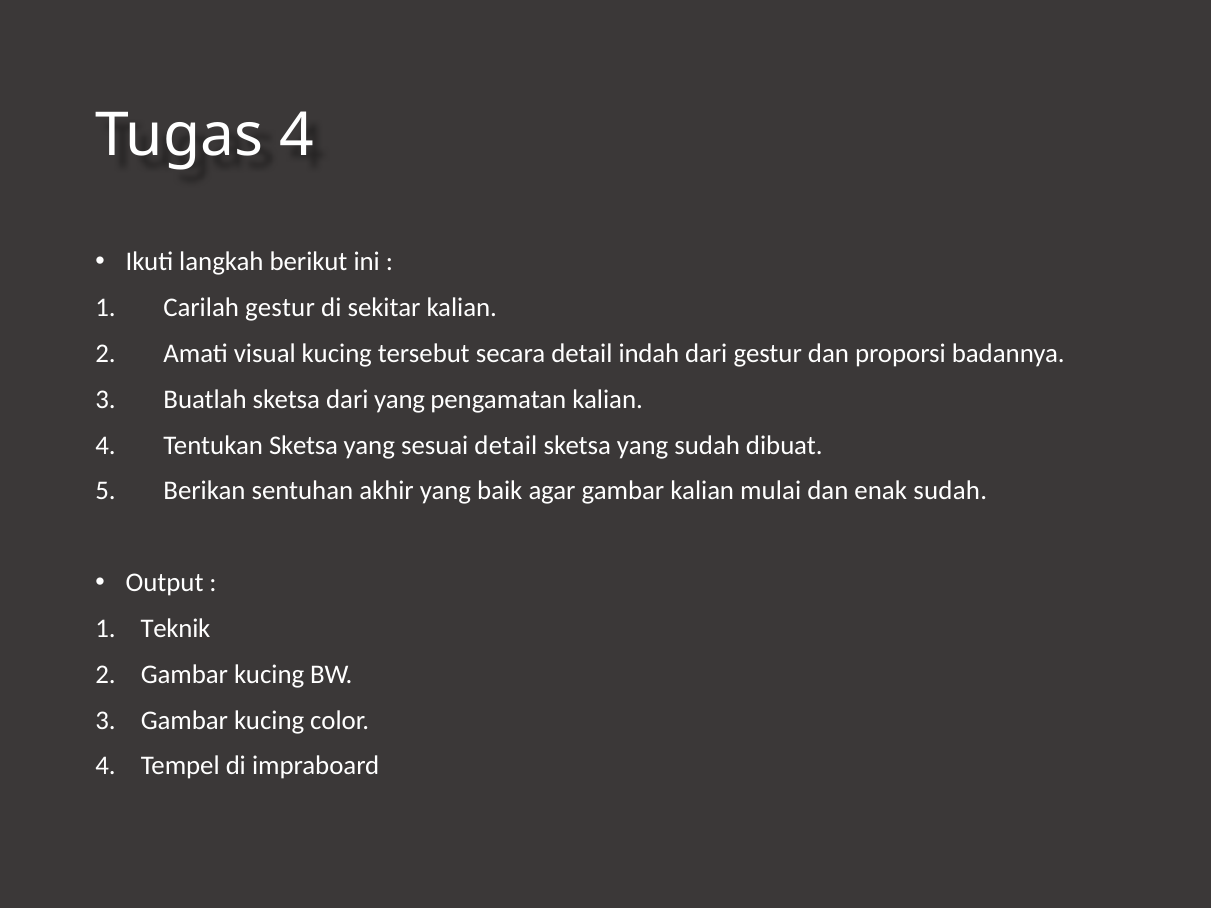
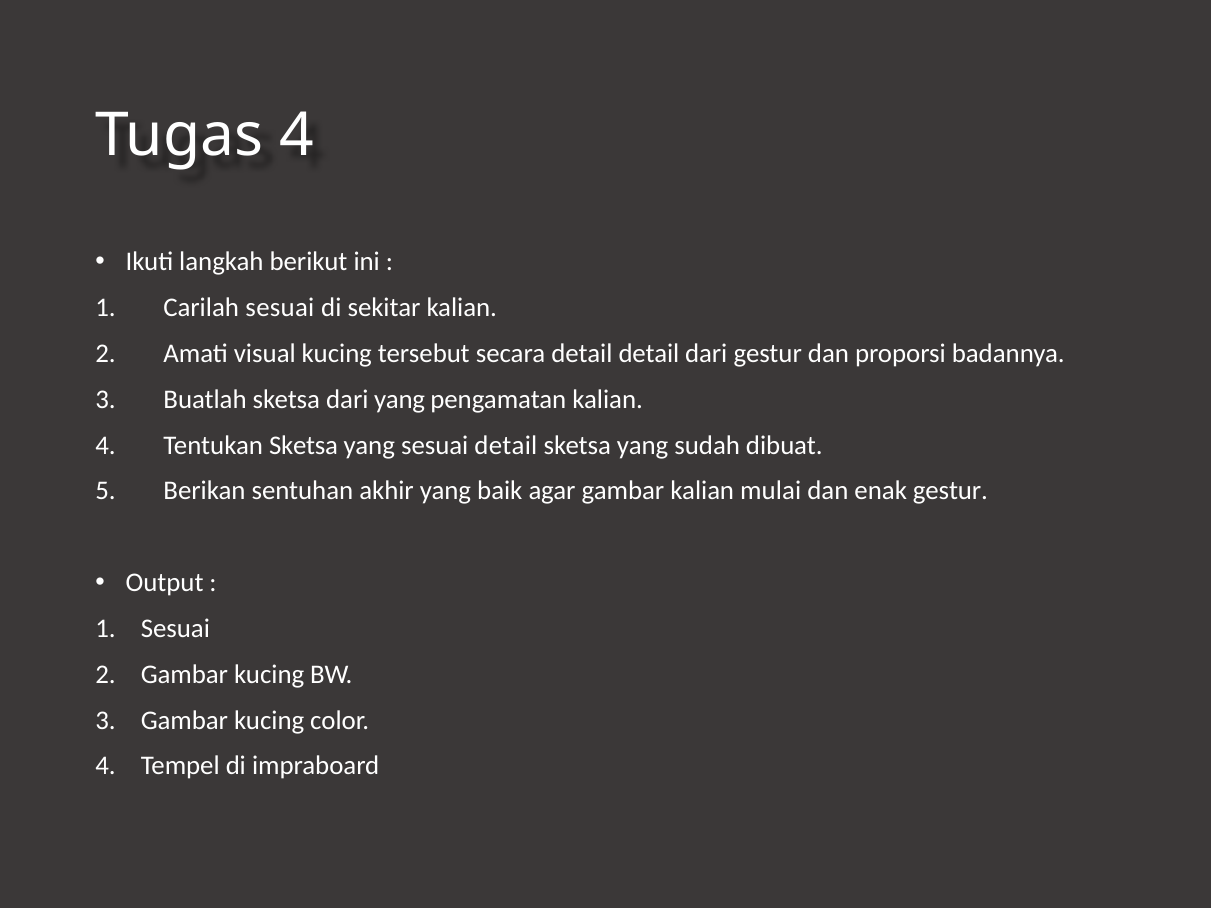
Carilah gestur: gestur -> sesuai (280, 308)
detail indah: indah -> detail (649, 354)
enak sudah: sudah -> gestur (950, 491)
Teknik: Teknik -> Sesuai (175, 629)
